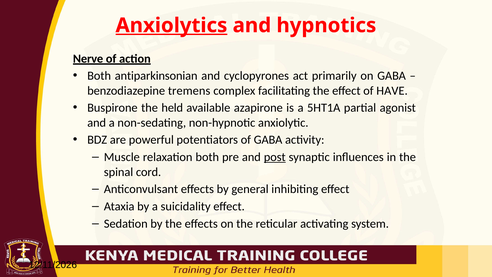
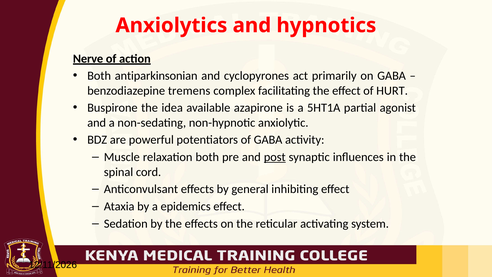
Anxiolytics underline: present -> none (171, 25)
HAVE: HAVE -> HURT (392, 91)
held: held -> idea (172, 108)
suicidality: suicidality -> epidemics (186, 206)
